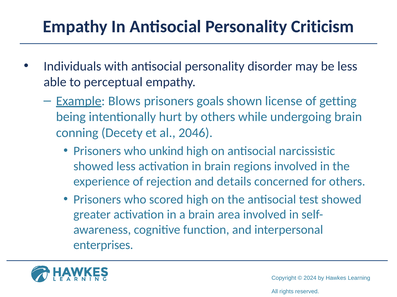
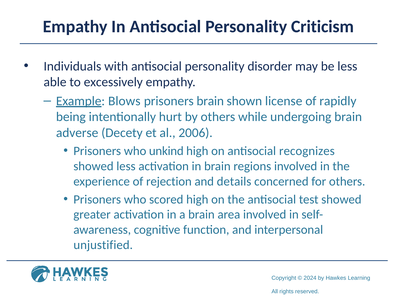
perceptual: perceptual -> excessively (113, 82)
prisoners goals: goals -> brain (210, 101)
getting: getting -> rapidly (338, 101)
conning: conning -> adverse (77, 133)
2046: 2046 -> 2006 (196, 133)
narcissistic: narcissistic -> recognizes (307, 151)
enterprises: enterprises -> unjustified (103, 245)
